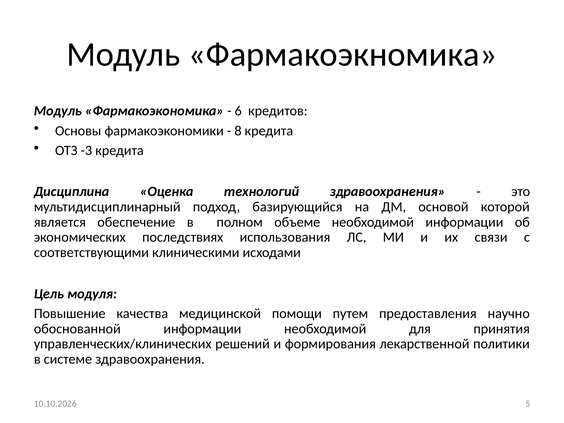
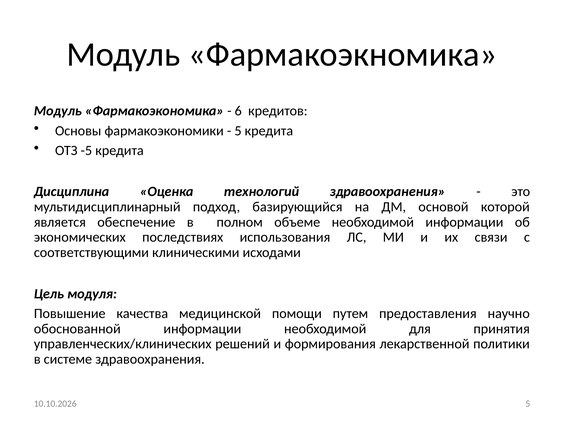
8: 8 -> 5 (238, 131)
-3: -3 -> -5 (86, 150)
